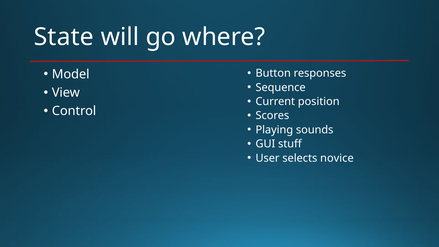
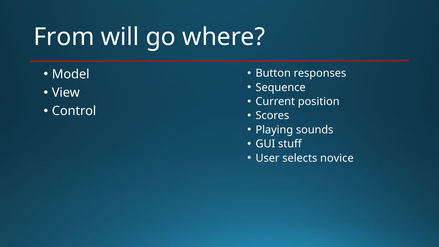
State: State -> From (64, 37)
